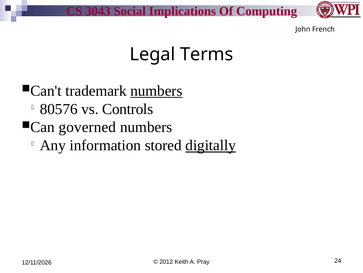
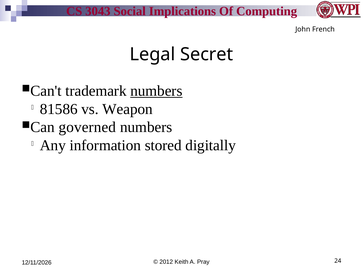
Terms: Terms -> Secret (207, 54)
80576: 80576 -> 81586 (59, 109)
Controls: Controls -> Weapon (128, 109)
digitally underline: present -> none (211, 145)
